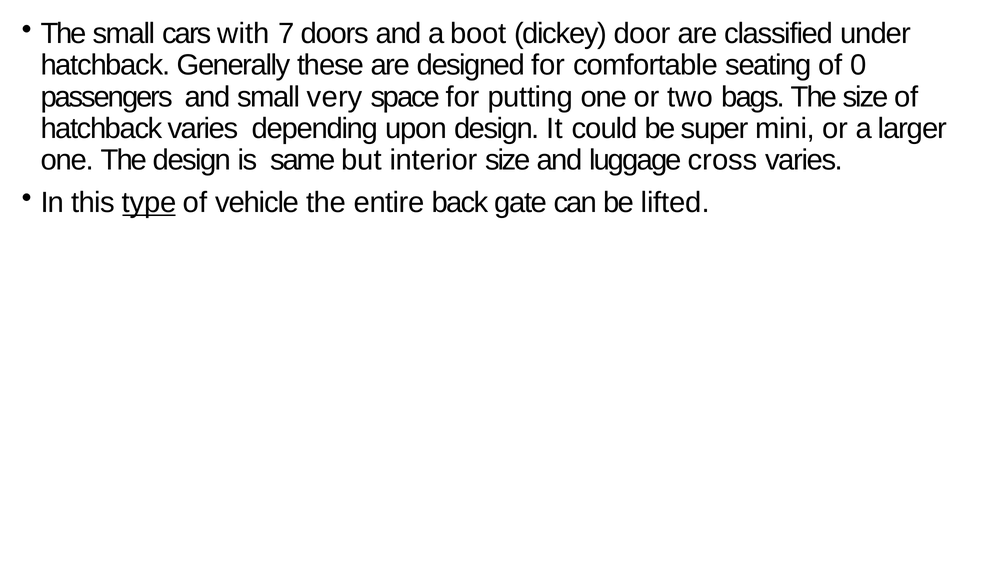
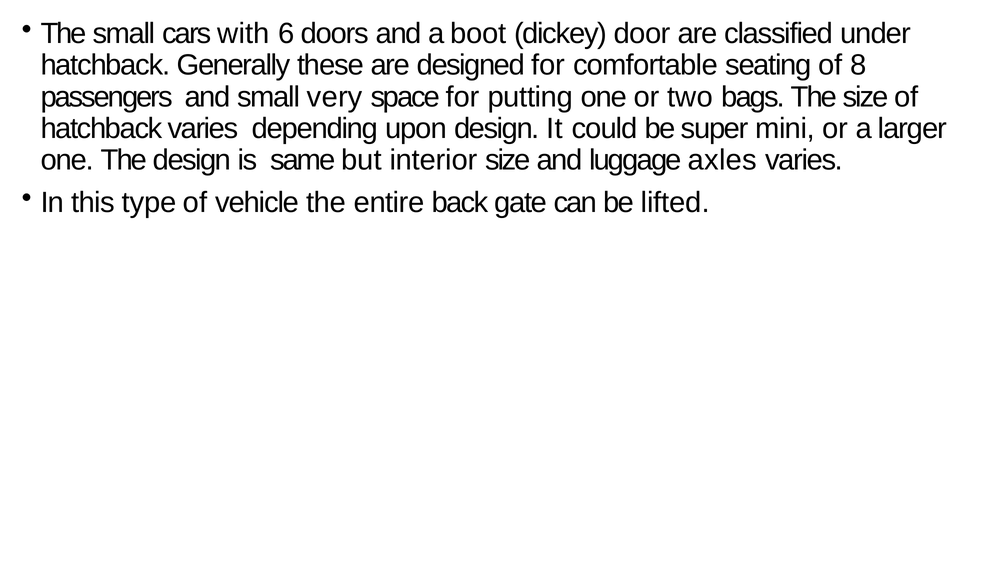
7: 7 -> 6 (286, 34)
0: 0 -> 8 (858, 65)
cross: cross -> axles (722, 160)
type underline: present -> none (149, 203)
